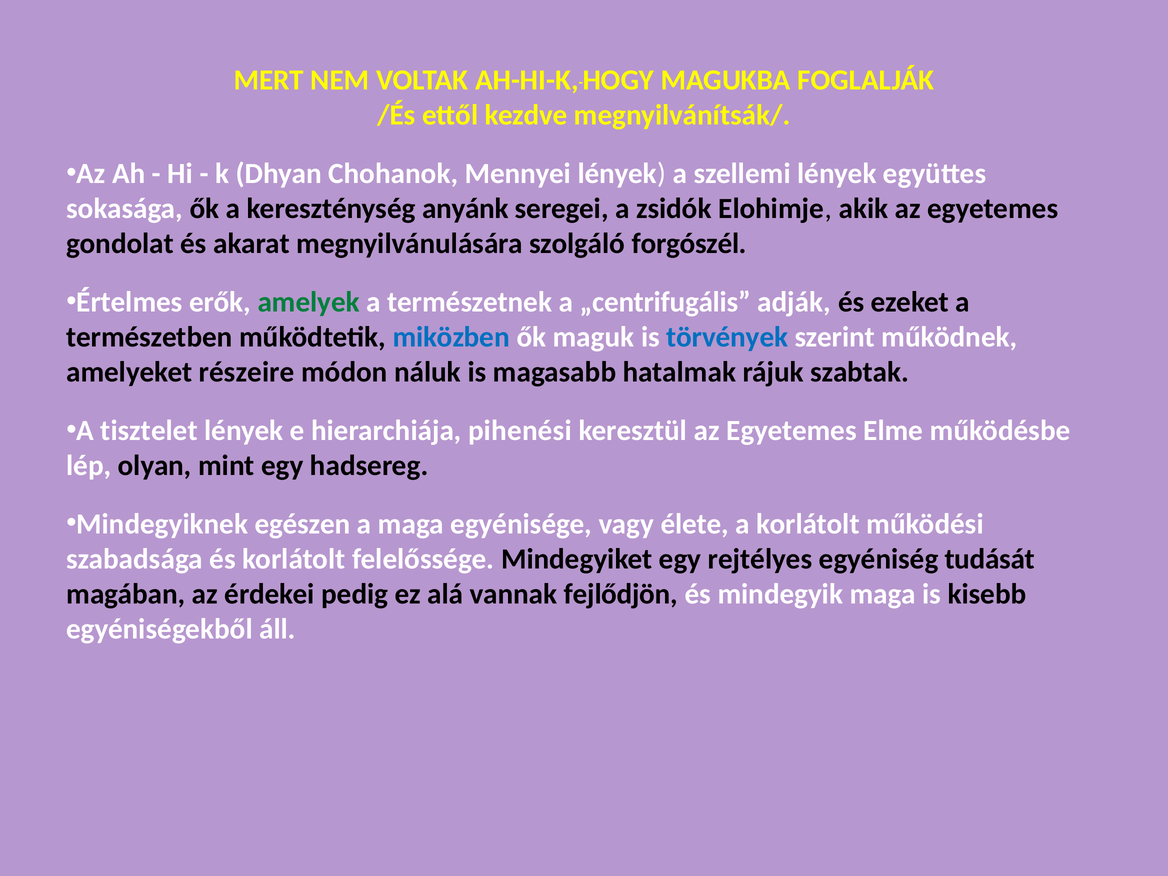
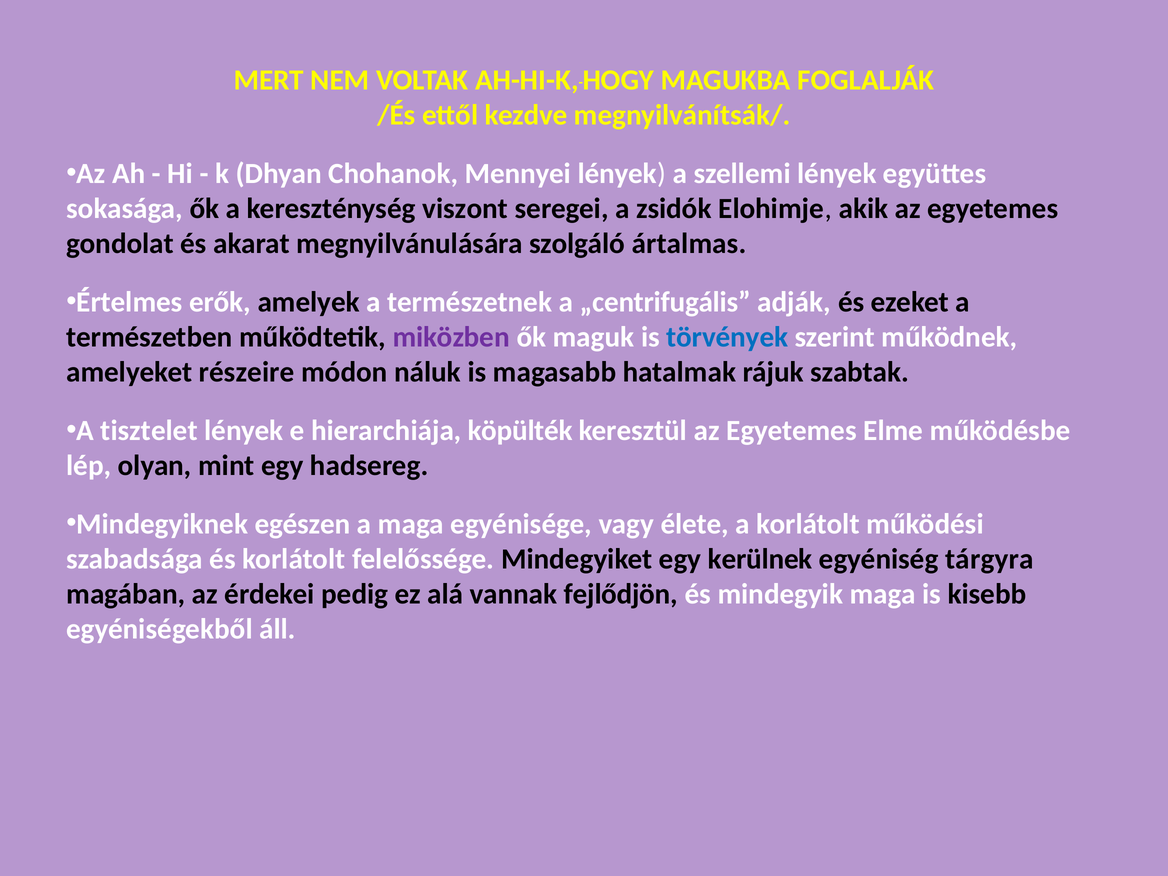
anyánk: anyánk -> viszont (465, 209)
forgószél: forgószél -> ártalmas (689, 244)
amelyek colour: green -> black (309, 302)
miközben colour: blue -> purple (451, 337)
pihenési: pihenési -> köpülték (520, 430)
rejtélyes: rejtélyes -> kerülnek (760, 559)
tudását: tudását -> tárgyra (989, 559)
